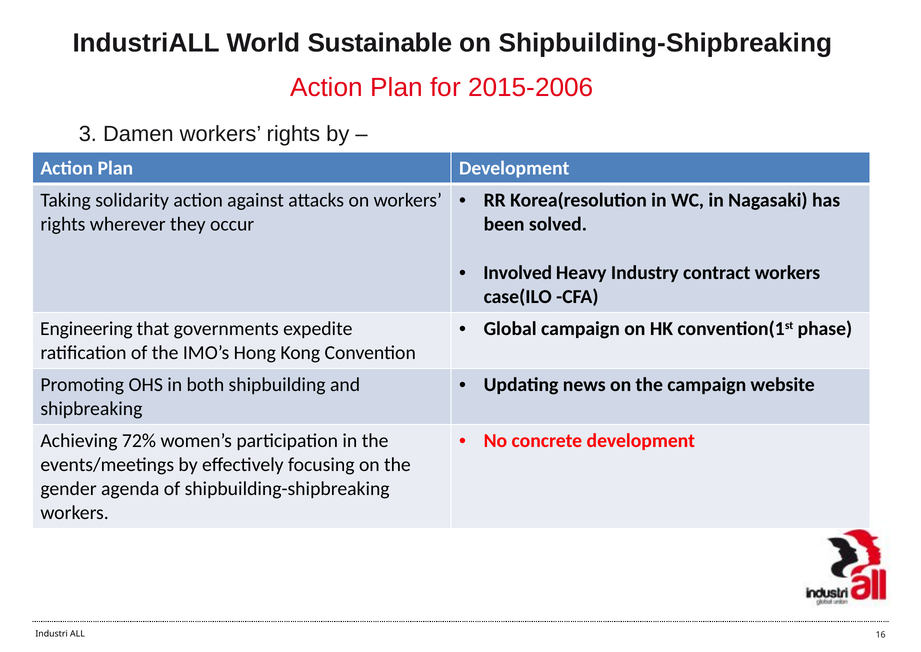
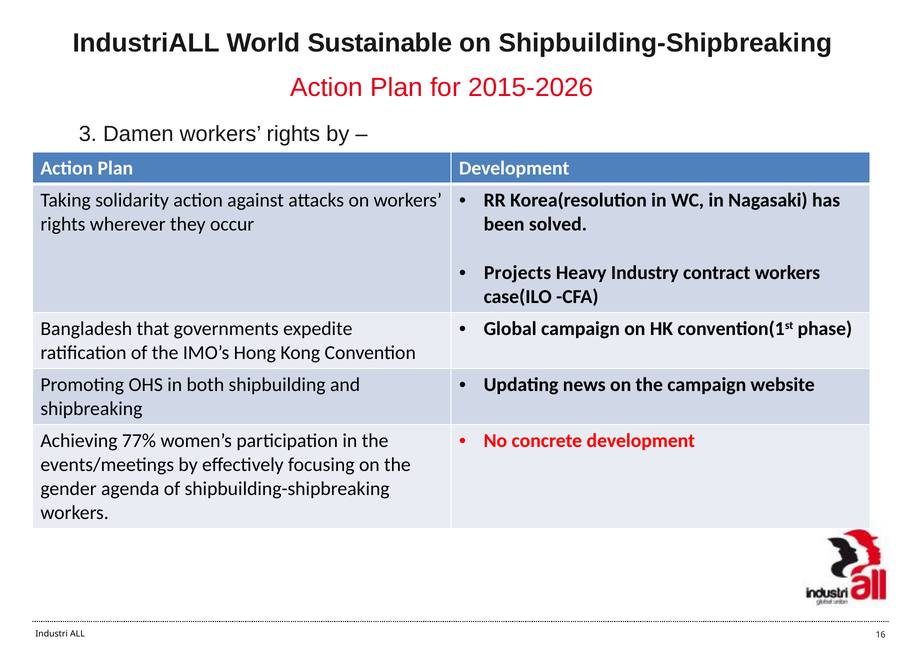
2015-2006: 2015-2006 -> 2015-2026 (531, 87)
Involved: Involved -> Projects (518, 272)
Engineering: Engineering -> Bangladesh (86, 328)
72%: 72% -> 77% (139, 440)
